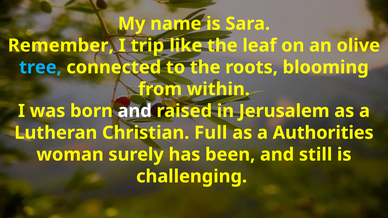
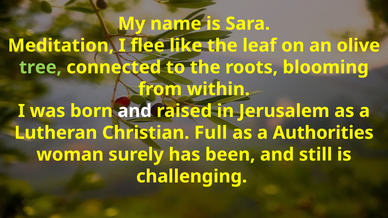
Remember: Remember -> Meditation (61, 46)
trip: trip -> flee (148, 46)
tree colour: light blue -> light green (40, 67)
